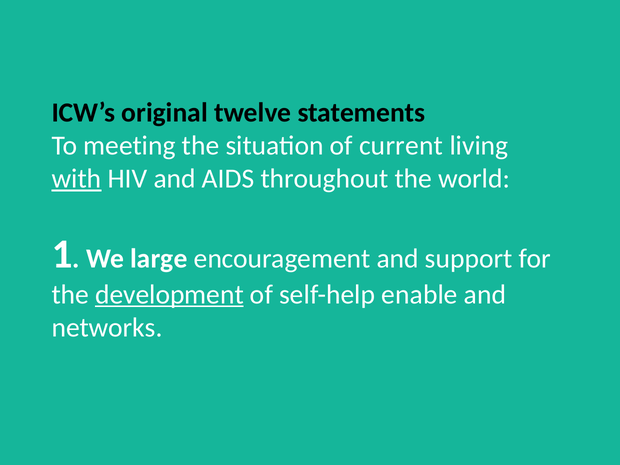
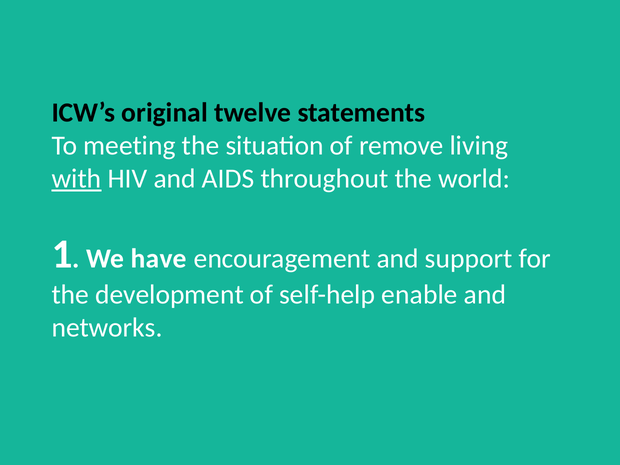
current: current -> remove (401, 146)
large: large -> have (159, 259)
development underline: present -> none (169, 294)
